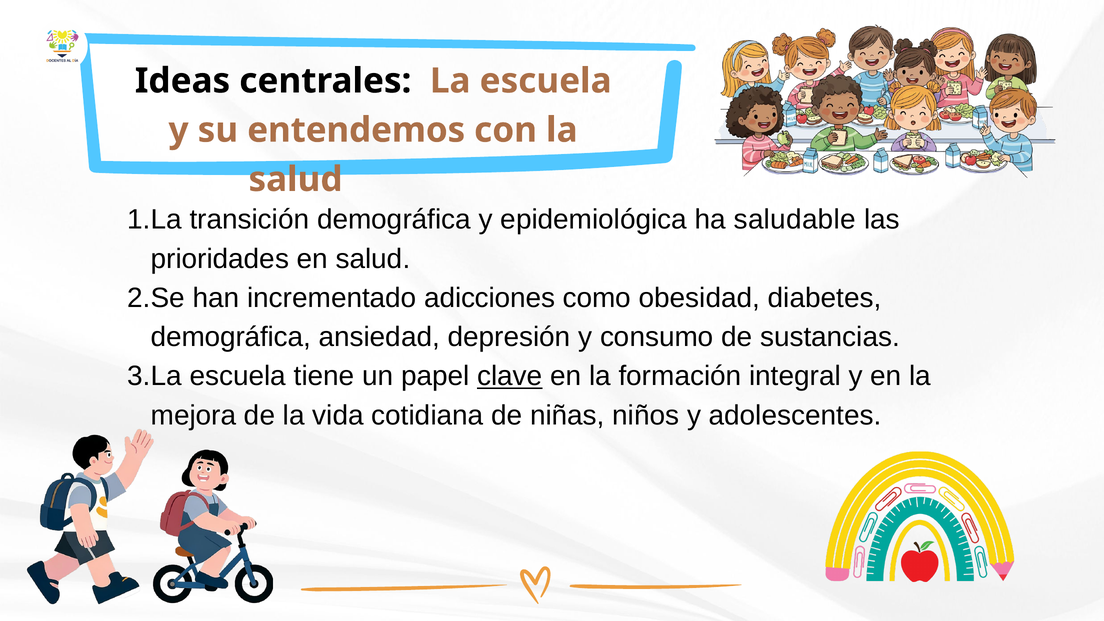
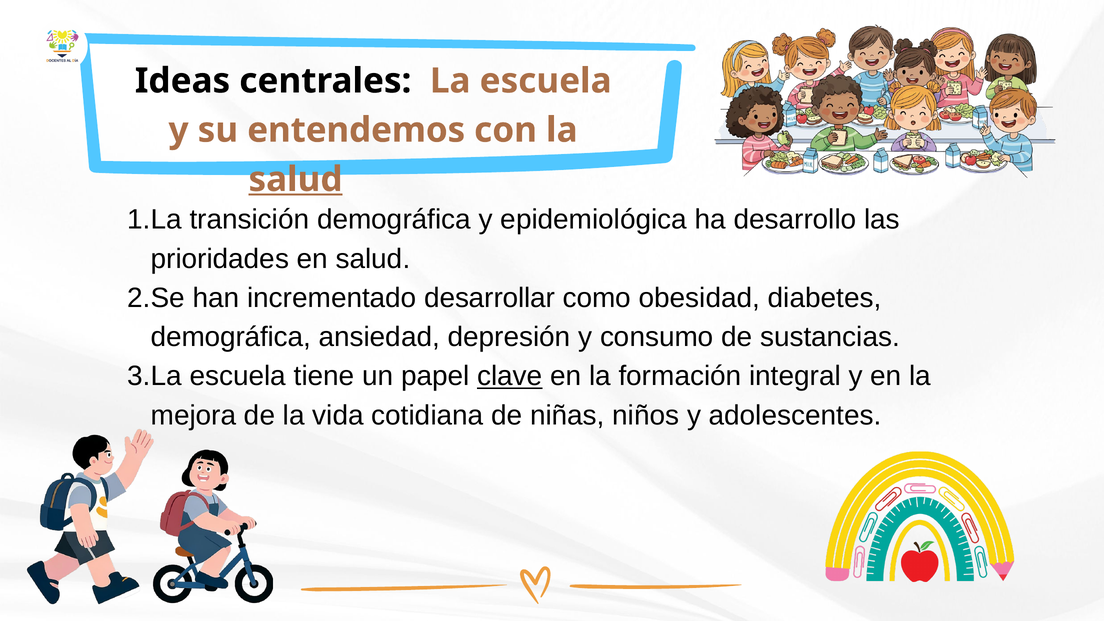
salud underline: none -> present (296, 179)
saludable: saludable -> desarrollo (795, 220)
adicciones: adicciones -> desarrollar (490, 298)
